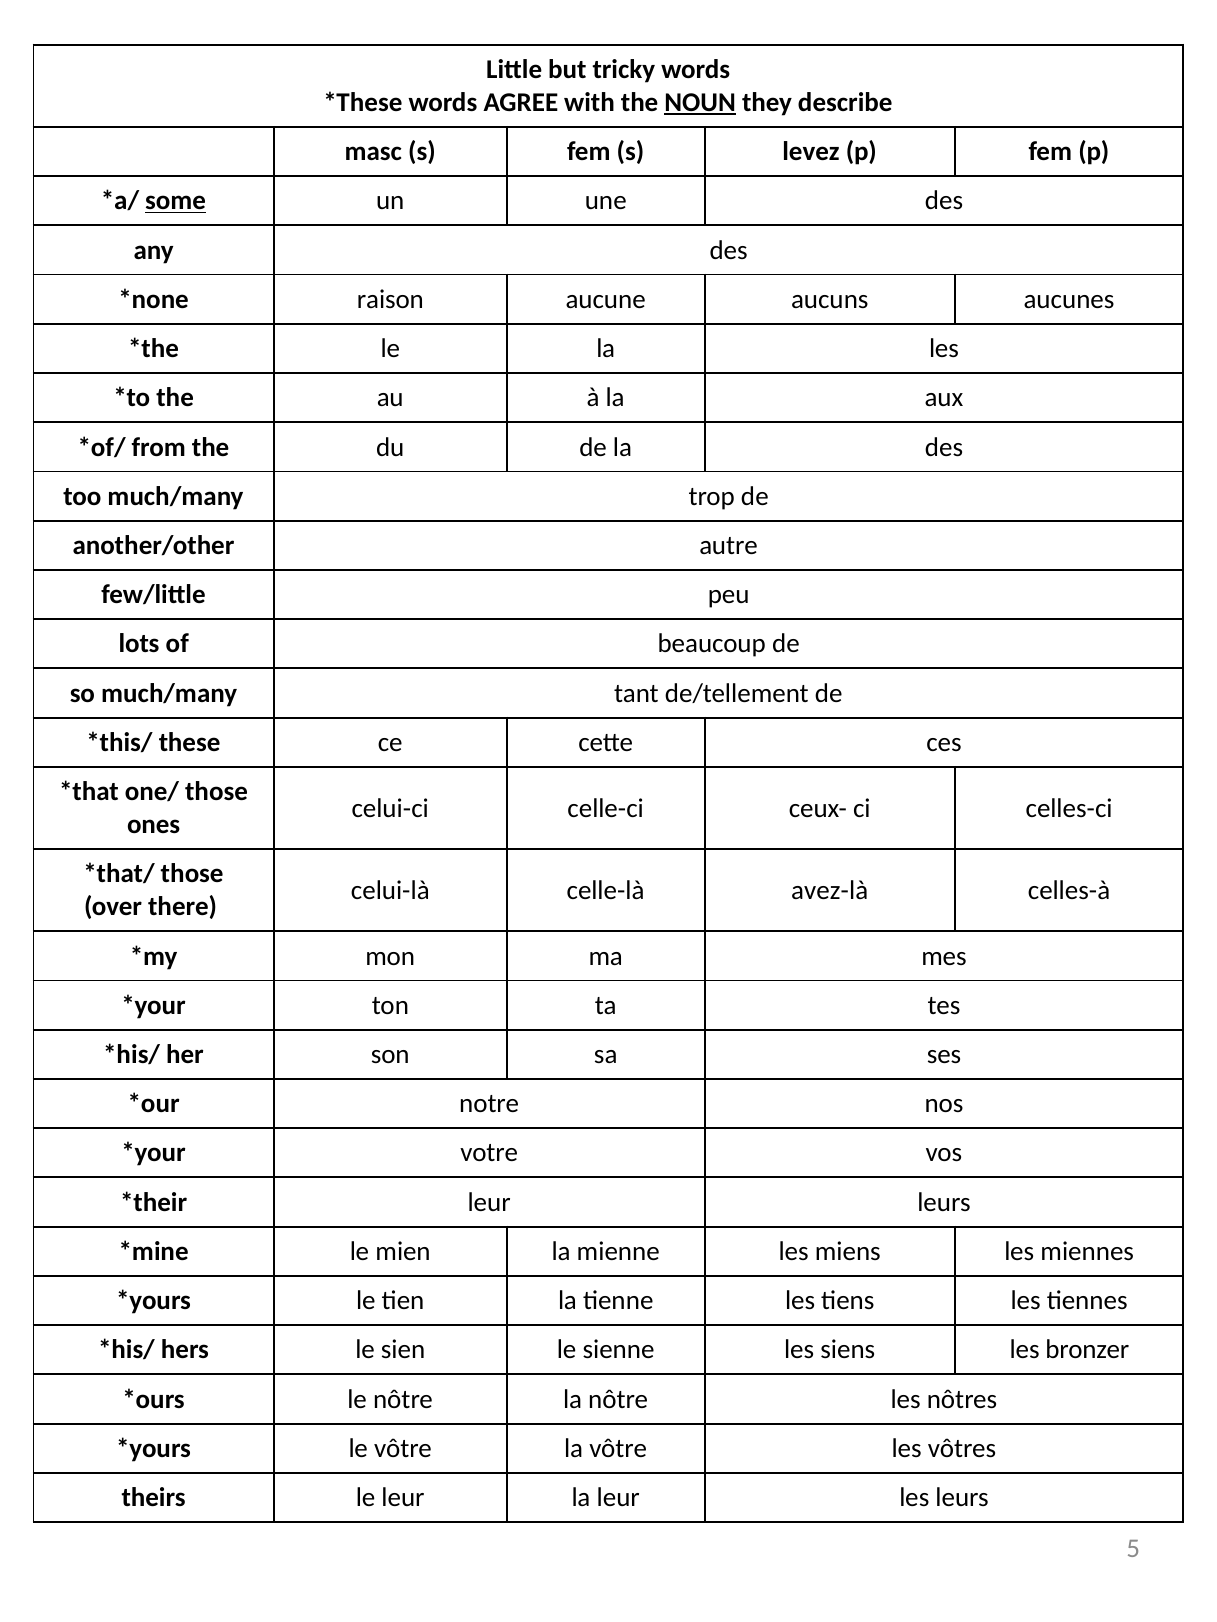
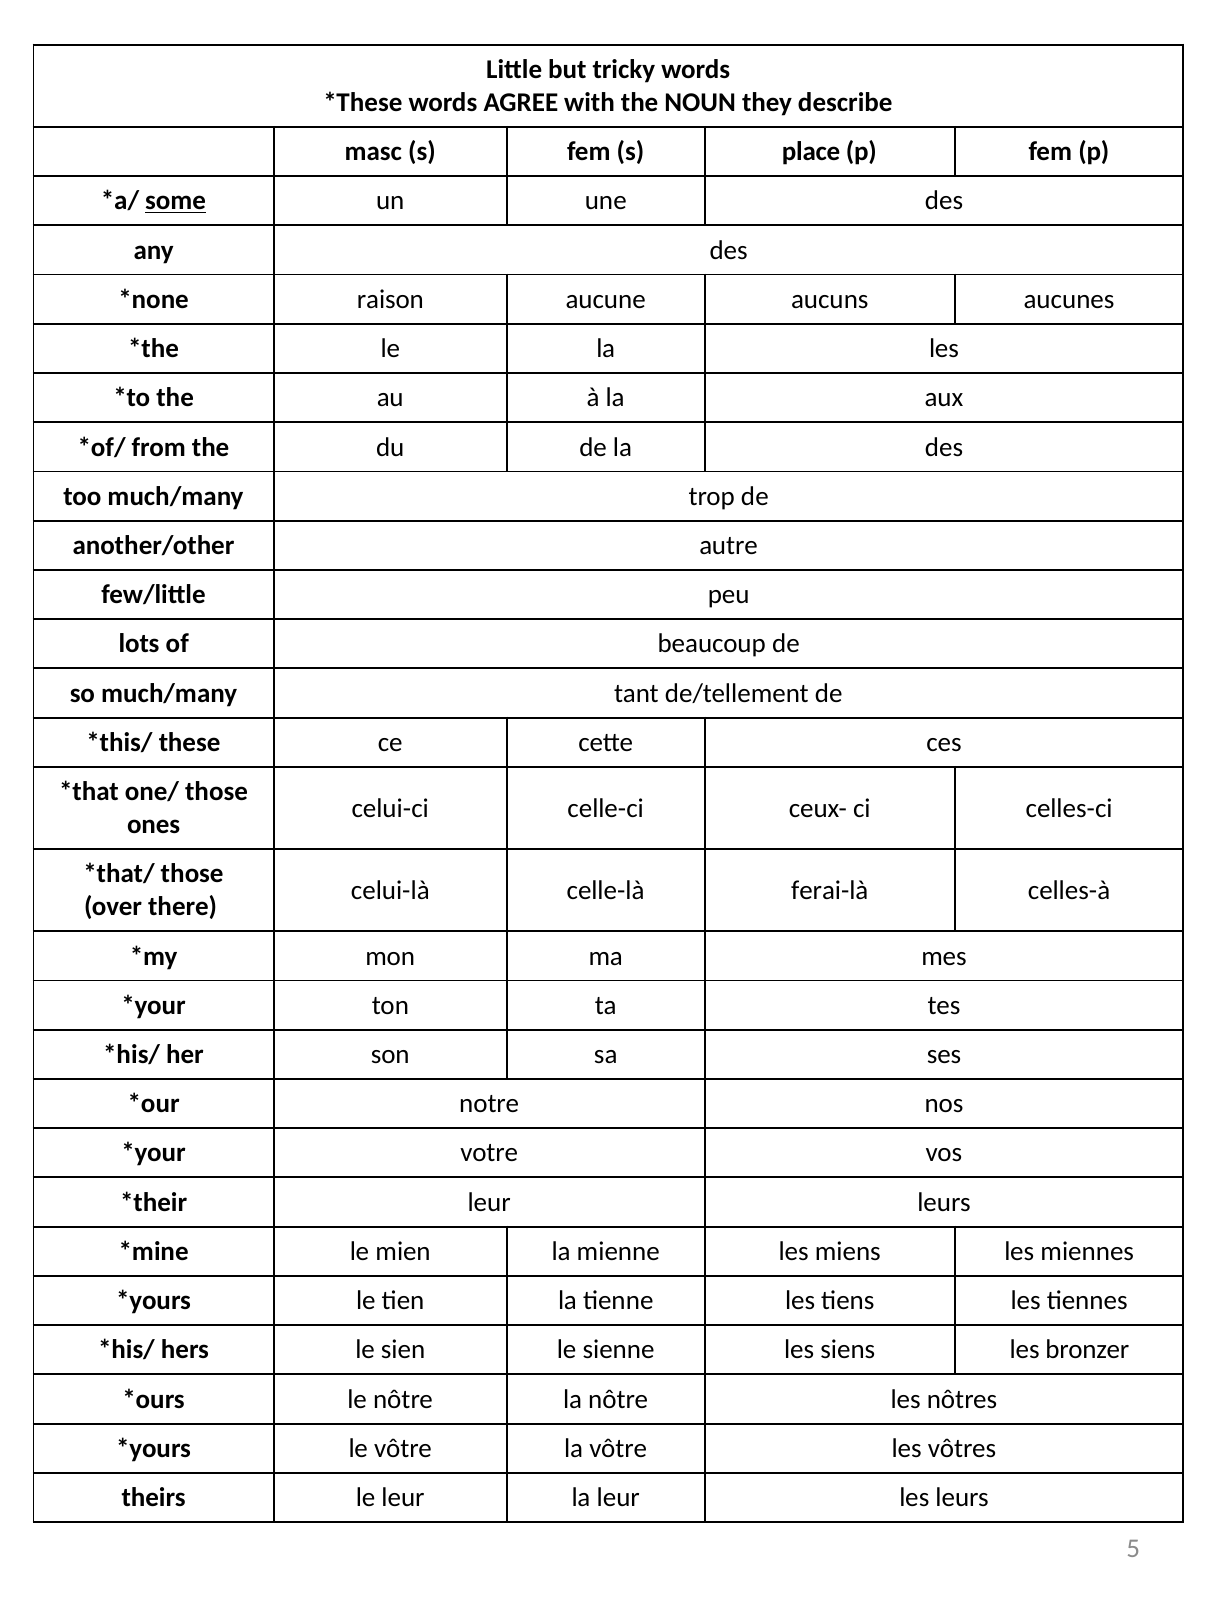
NOUN underline: present -> none (700, 102)
levez: levez -> place (811, 152)
avez-là: avez-là -> ferai-là (830, 891)
